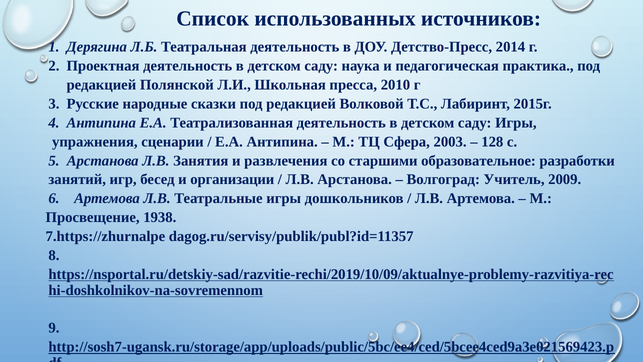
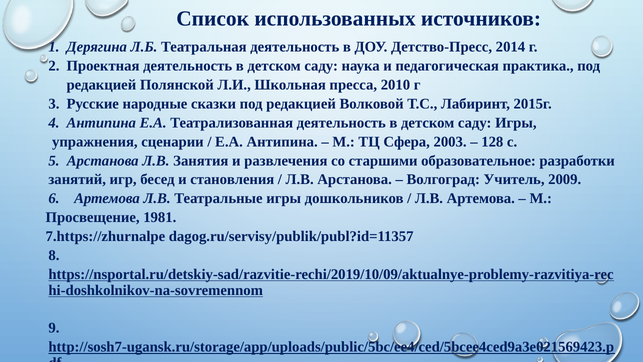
организации: организации -> становления (232, 179)
1938: 1938 -> 1981 (160, 217)
